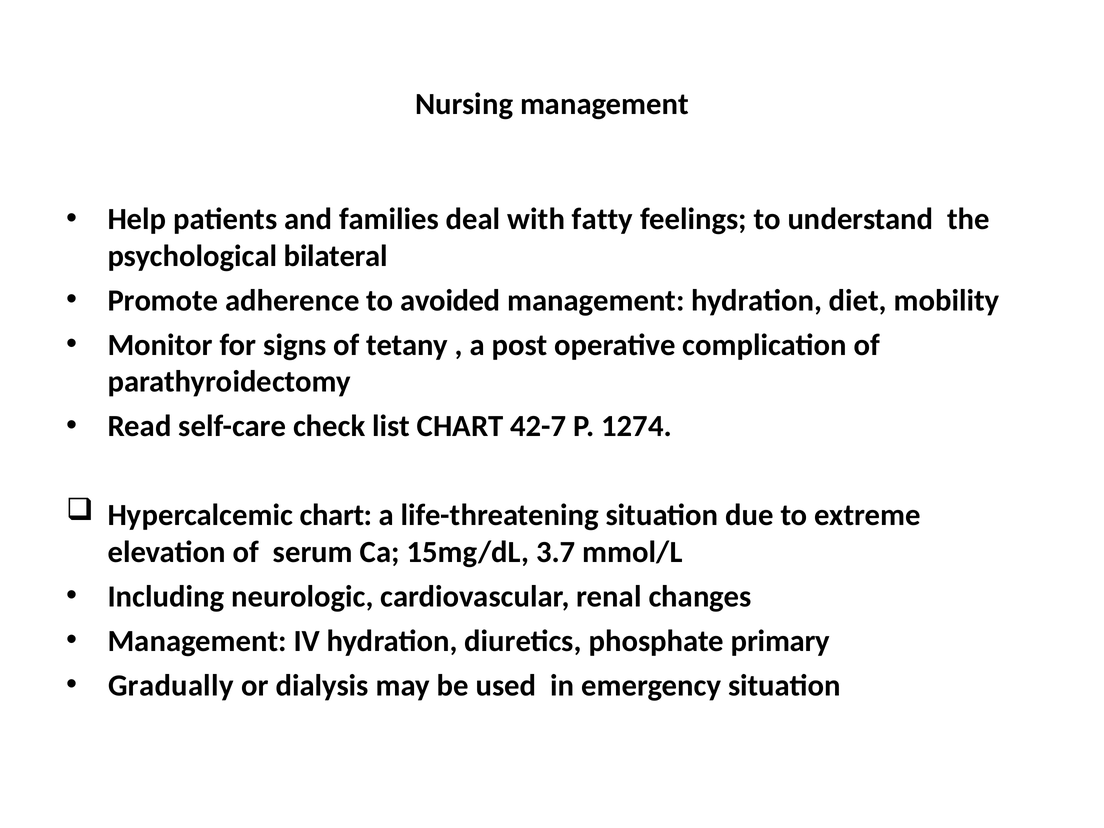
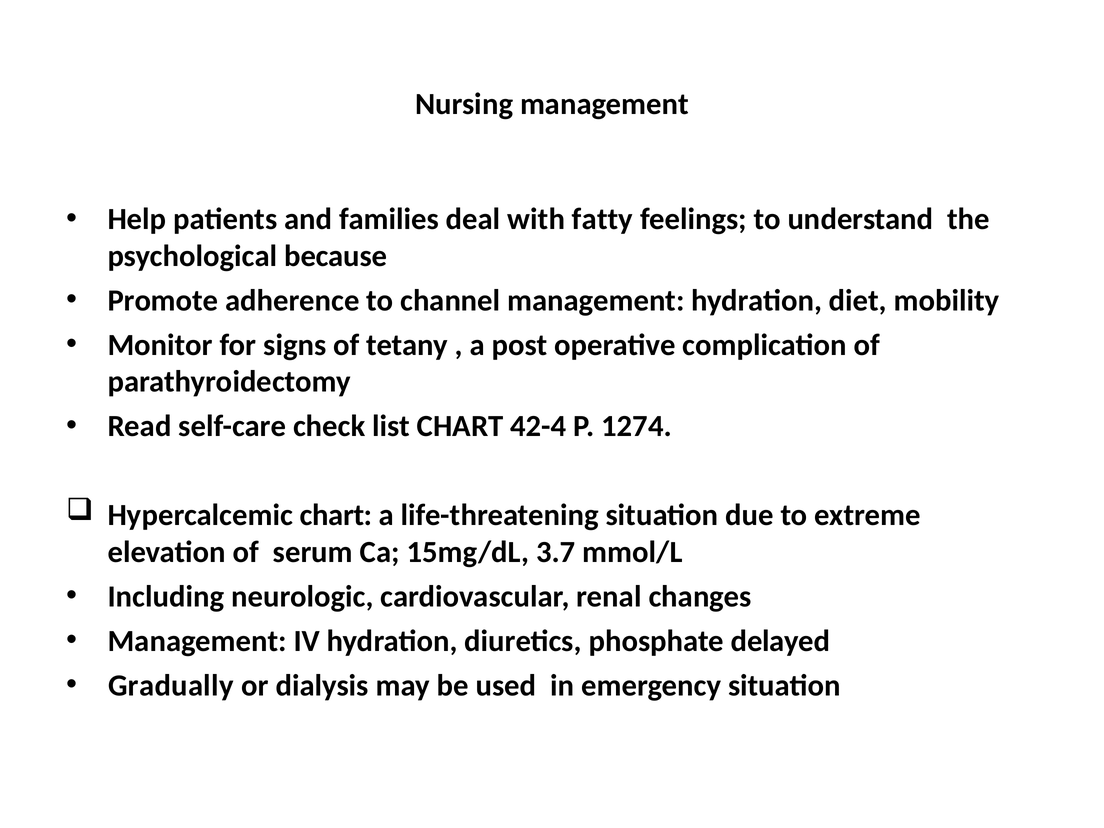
bilateral: bilateral -> because (336, 256)
avoided: avoided -> channel (450, 301)
42-7: 42-7 -> 42-4 (538, 426)
primary: primary -> delayed (780, 641)
